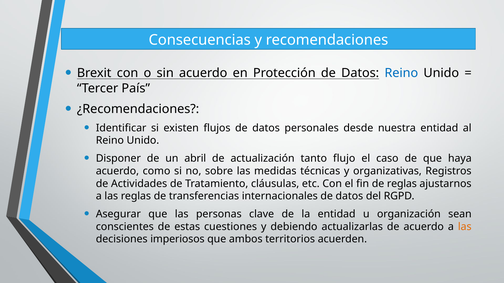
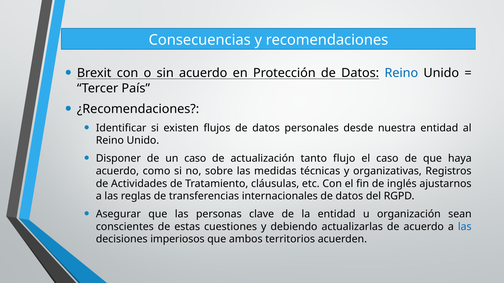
un abril: abril -> caso (195, 159)
de reglas: reglas -> inglés (402, 184)
las colour: orange -> blue (465, 227)
